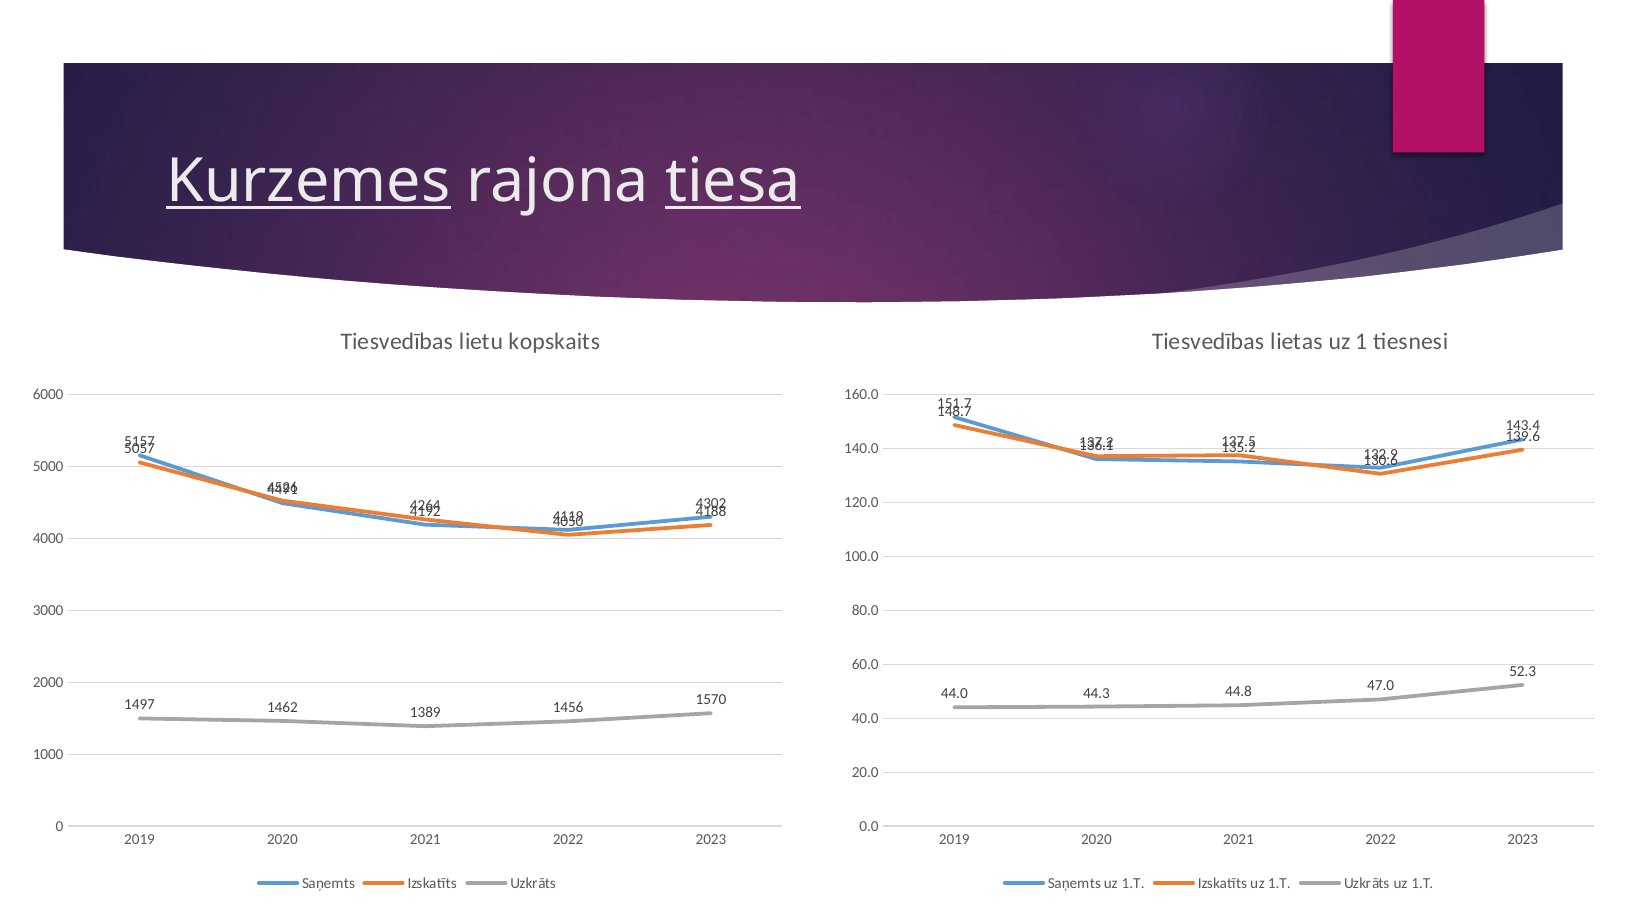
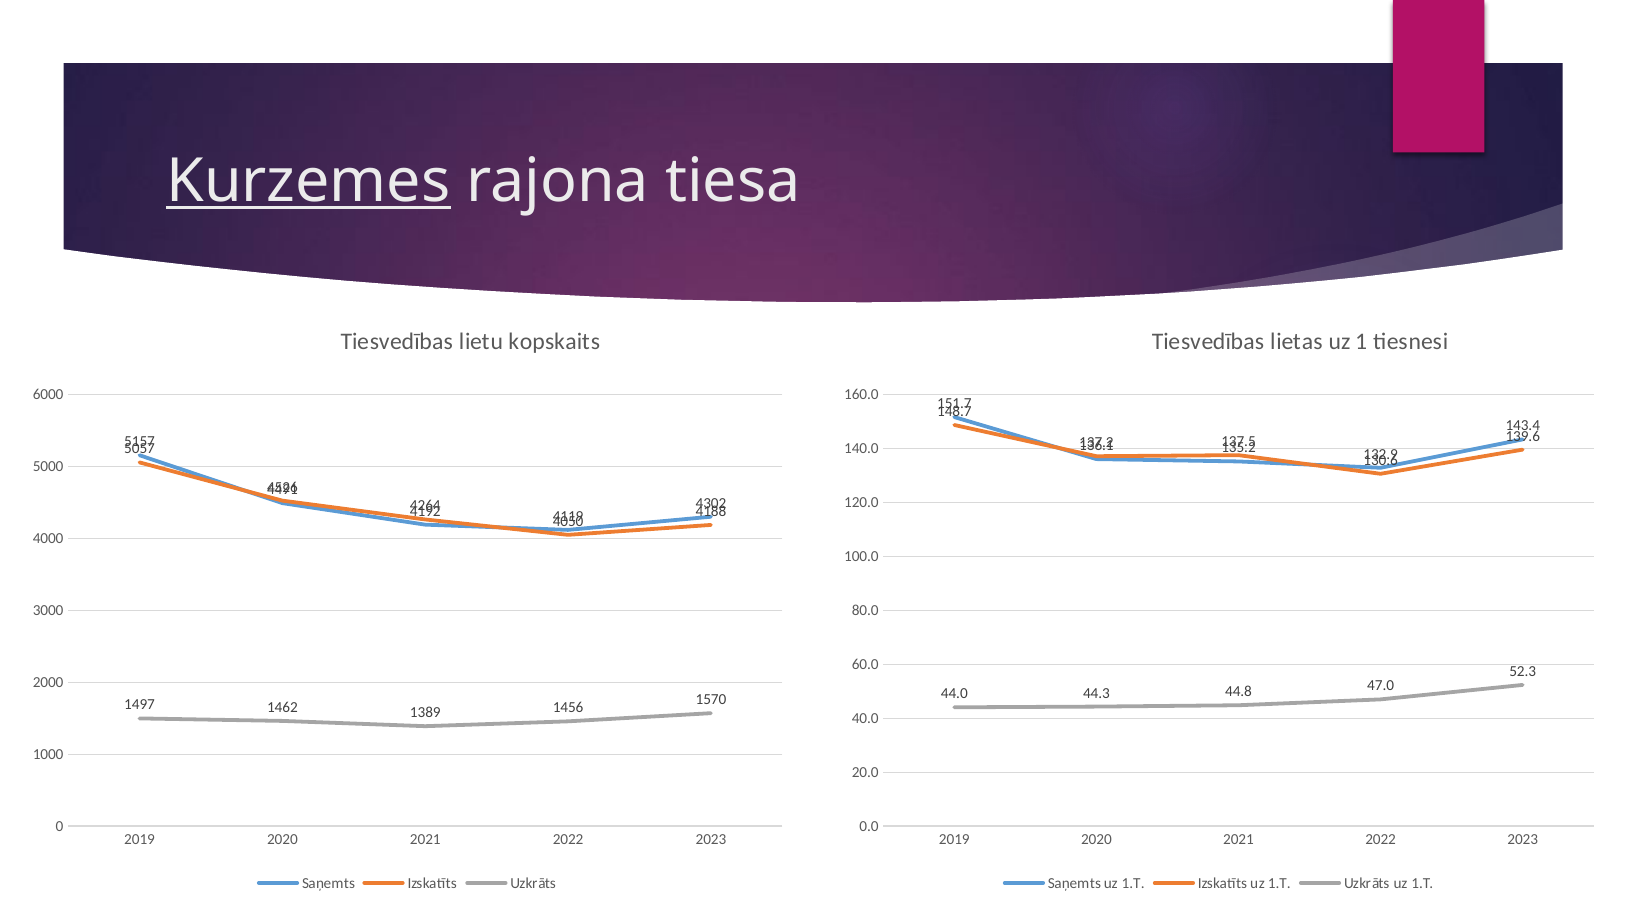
tiesa underline: present -> none (733, 181)
